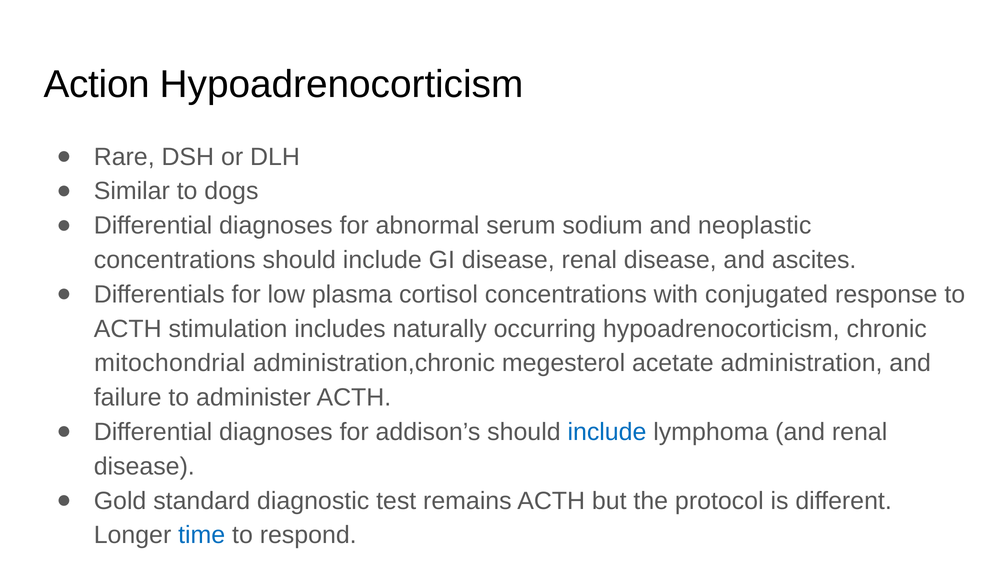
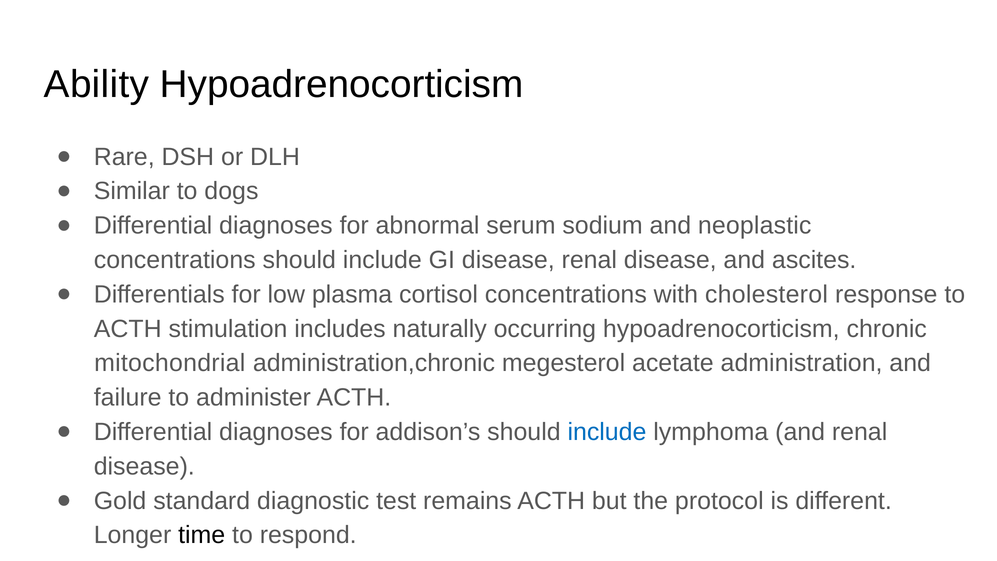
Action: Action -> Ability (97, 84)
conjugated: conjugated -> cholesterol (766, 294)
time colour: blue -> black (202, 535)
